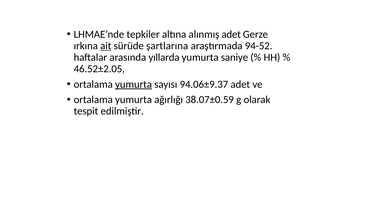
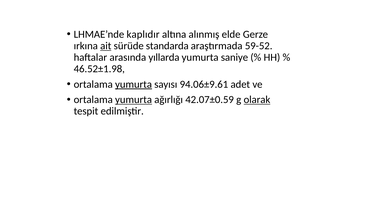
tepkiler: tepkiler -> kaplıdır (143, 34)
alınmış adet: adet -> elde (231, 34)
şartlarına: şartlarına -> standarda (167, 46)
94-52: 94-52 -> 59-52 (259, 46)
46.52±2.05: 46.52±2.05 -> 46.52±1.98 (99, 69)
94.06±9.37: 94.06±9.37 -> 94.06±9.61 (204, 84)
yumurta underline: none -> present (134, 100)
38.07±0.59: 38.07±0.59 -> 42.07±0.59 (210, 100)
olarak underline: none -> present (257, 100)
